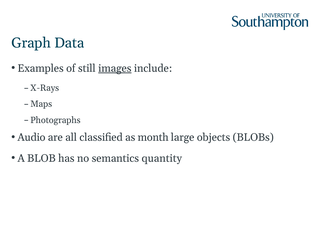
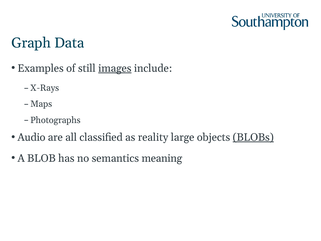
month: month -> reality (153, 137)
BLOBs underline: none -> present (253, 137)
quantity: quantity -> meaning (162, 158)
